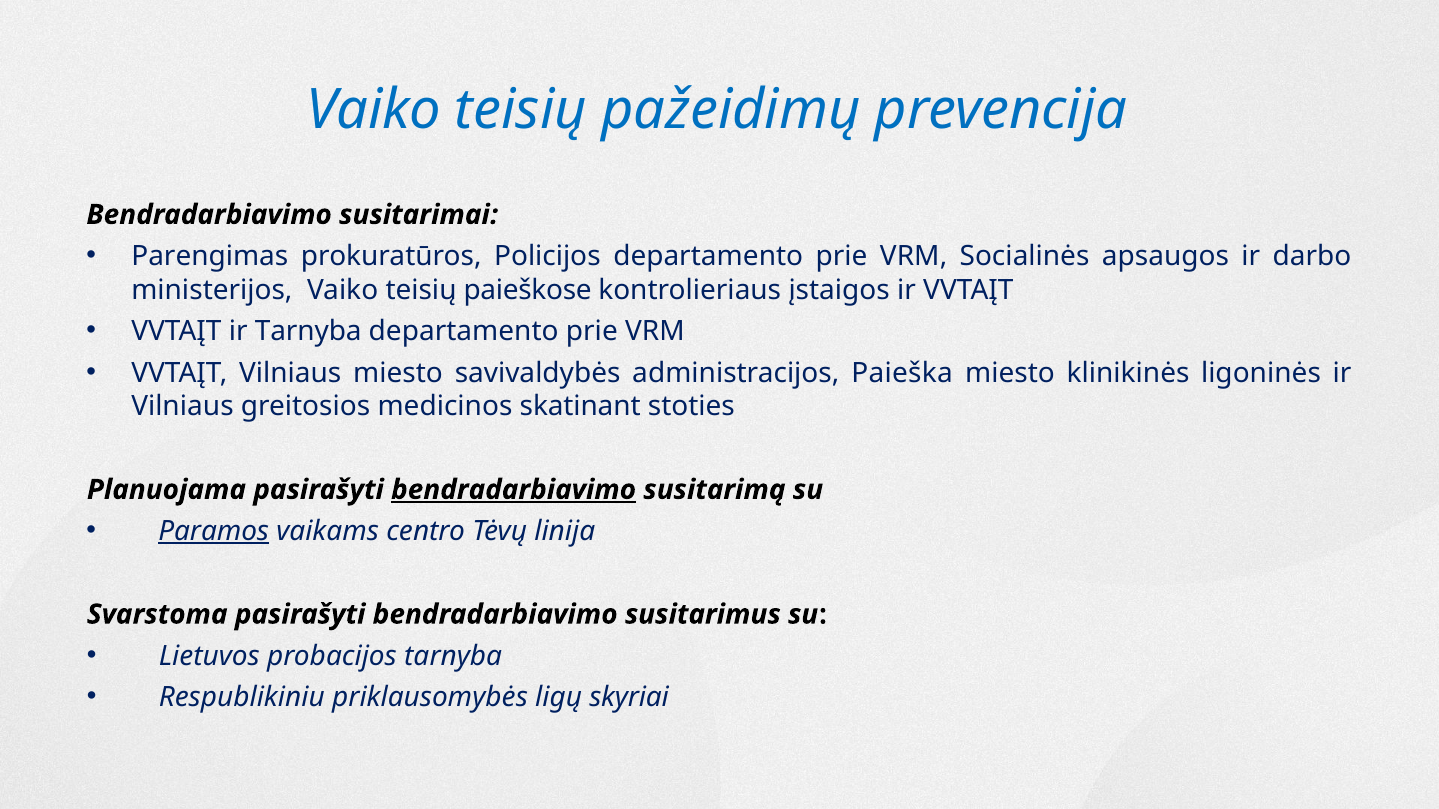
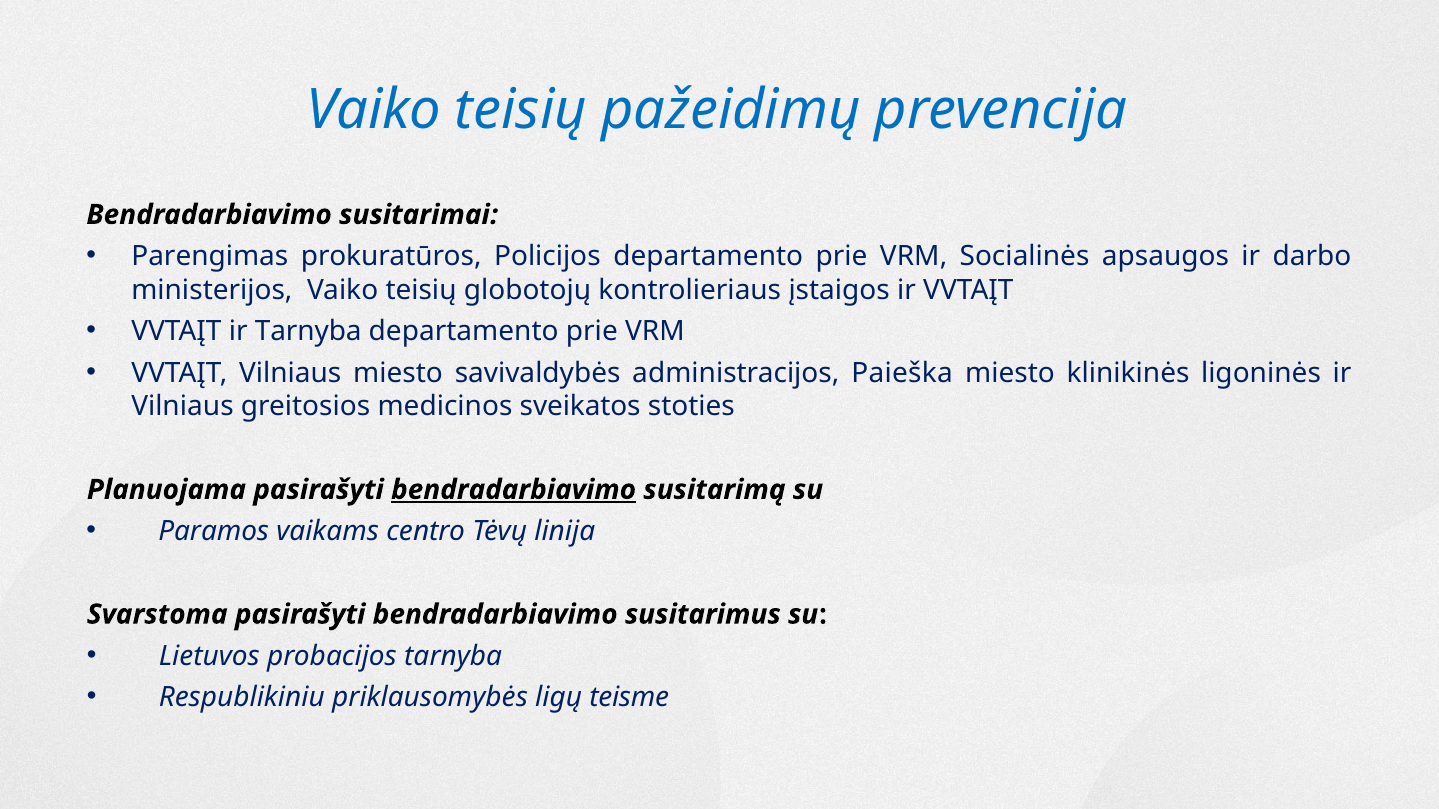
paieškose: paieškose -> globotojų (527, 290)
skatinant: skatinant -> sveikatos (580, 407)
Paramos underline: present -> none (214, 532)
skyriai: skyriai -> teisme (629, 698)
